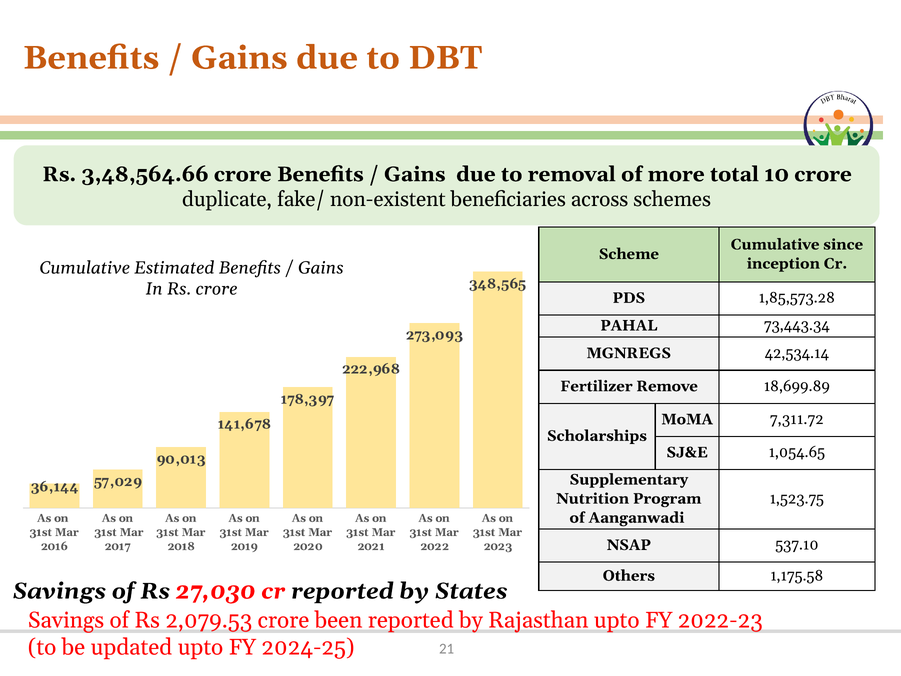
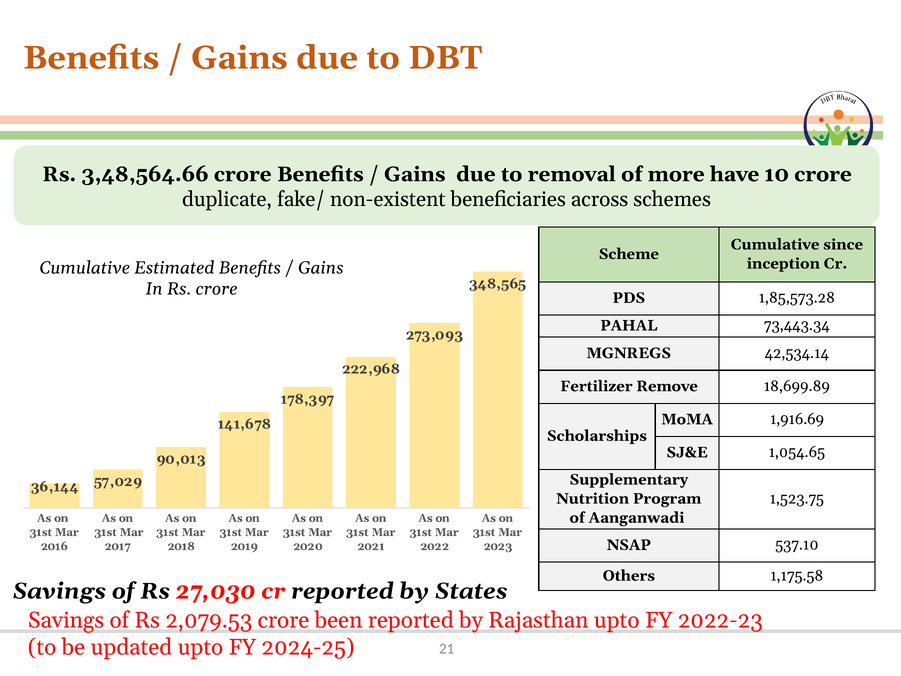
total: total -> have (735, 174)
7,311.72: 7,311.72 -> 1,916.69 (797, 419)
